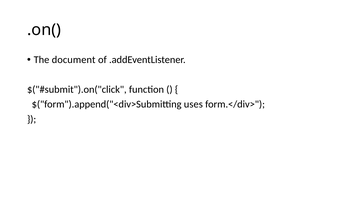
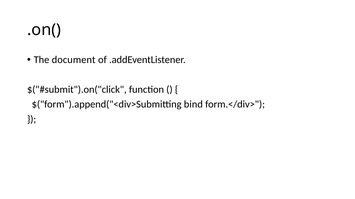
uses: uses -> bind (193, 105)
